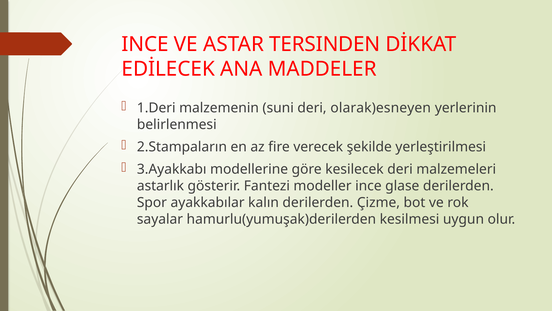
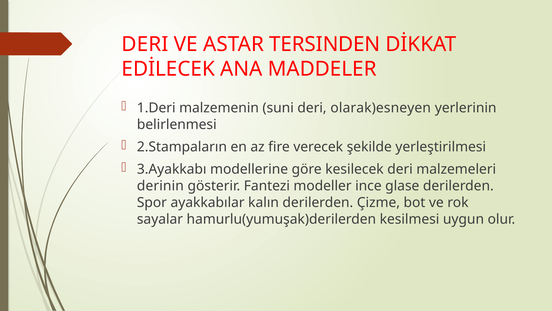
INCE: INCE -> DERI (145, 44)
astarlık: astarlık -> derinin (160, 186)
